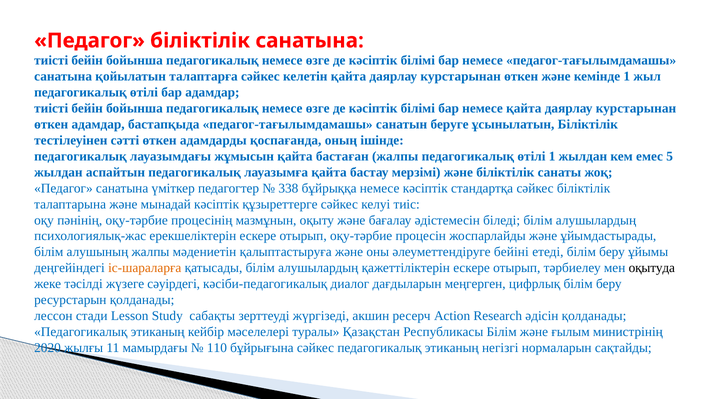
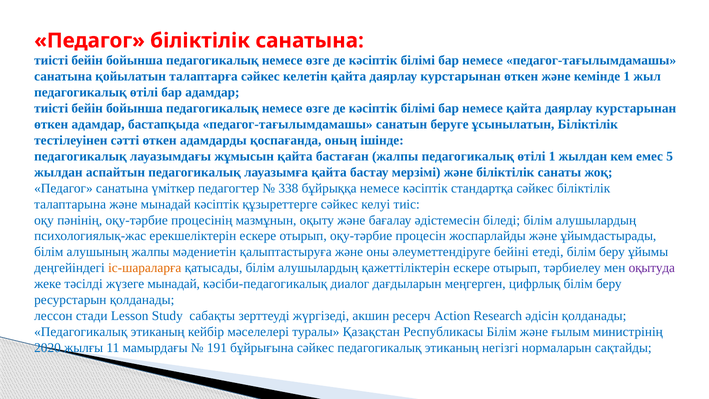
оқытуда colour: black -> purple (652, 268)
жүзеге сәуірдегі: сәуірдегі -> мынадай (174, 284)
110: 110 -> 191 (217, 348)
